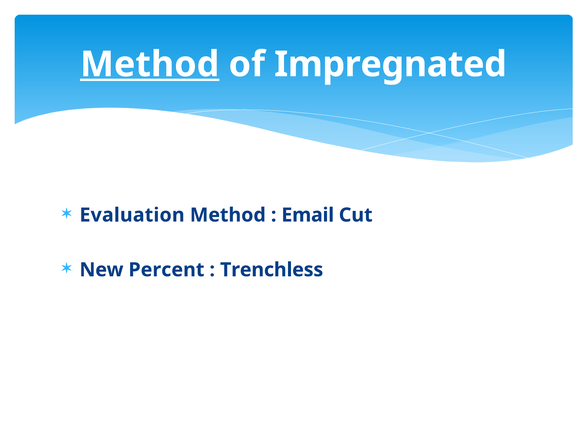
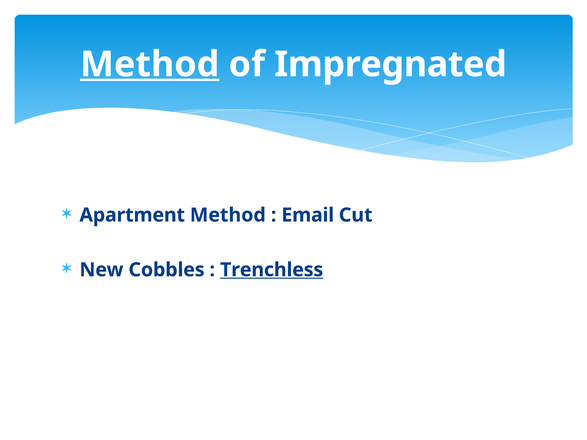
Evaluation: Evaluation -> Apartment (132, 215)
Percent: Percent -> Cobbles (167, 270)
Trenchless underline: none -> present (272, 270)
